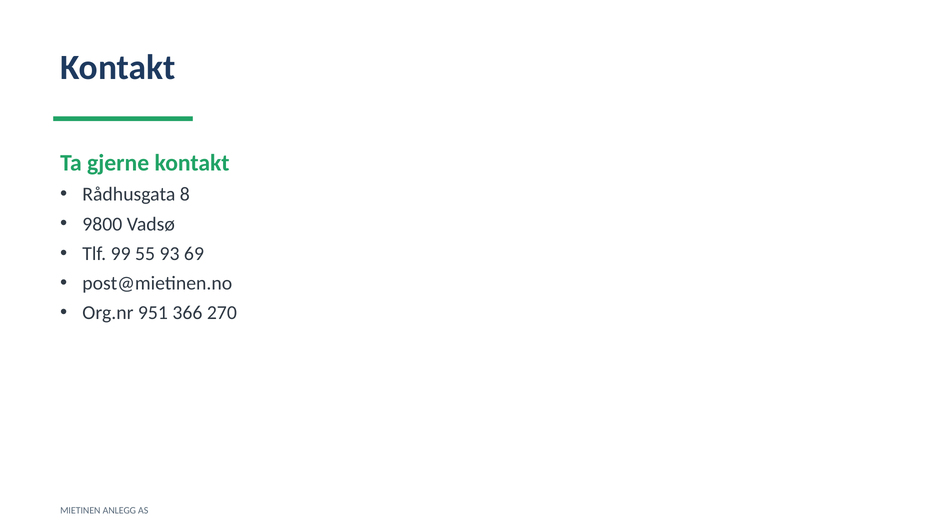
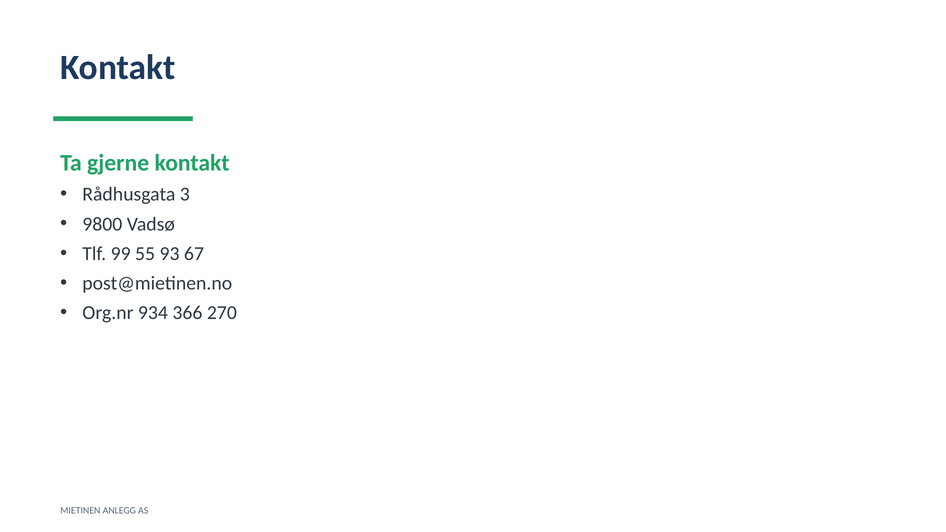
8: 8 -> 3 (185, 195)
69: 69 -> 67 (194, 254)
951: 951 -> 934 (153, 313)
